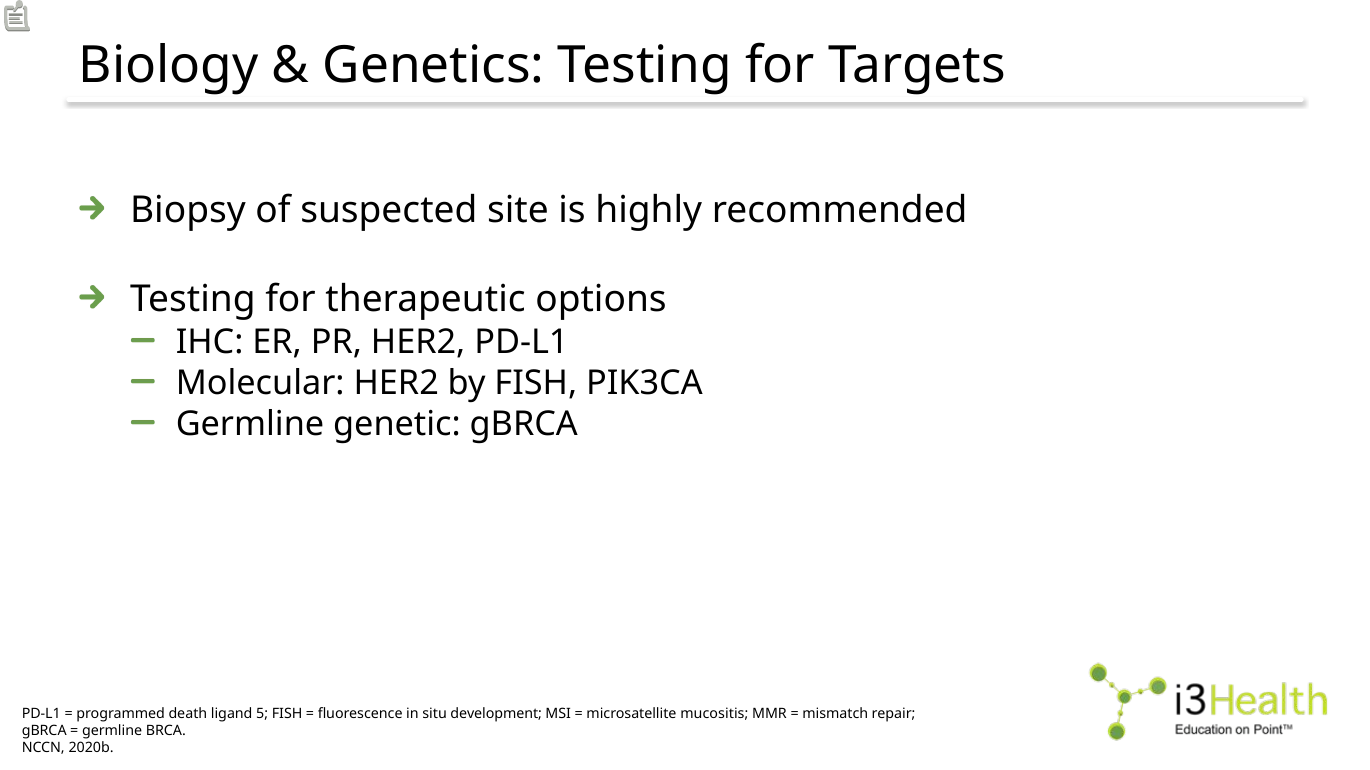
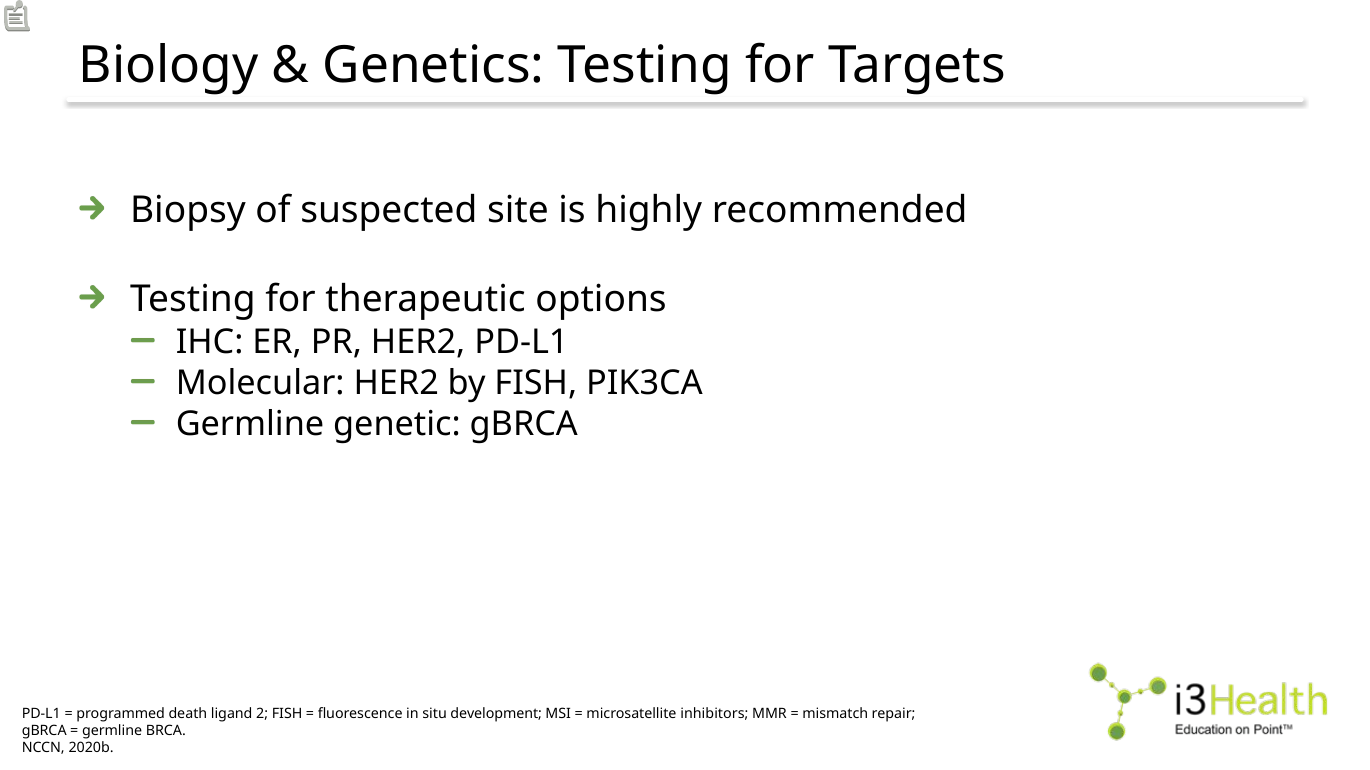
5: 5 -> 2 (262, 714)
mucositis: mucositis -> inhibitors (714, 714)
